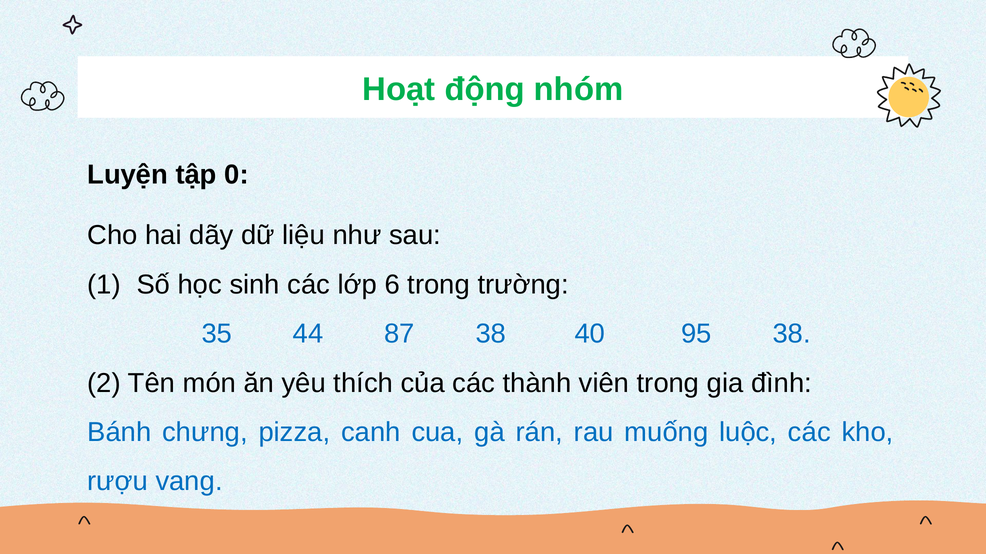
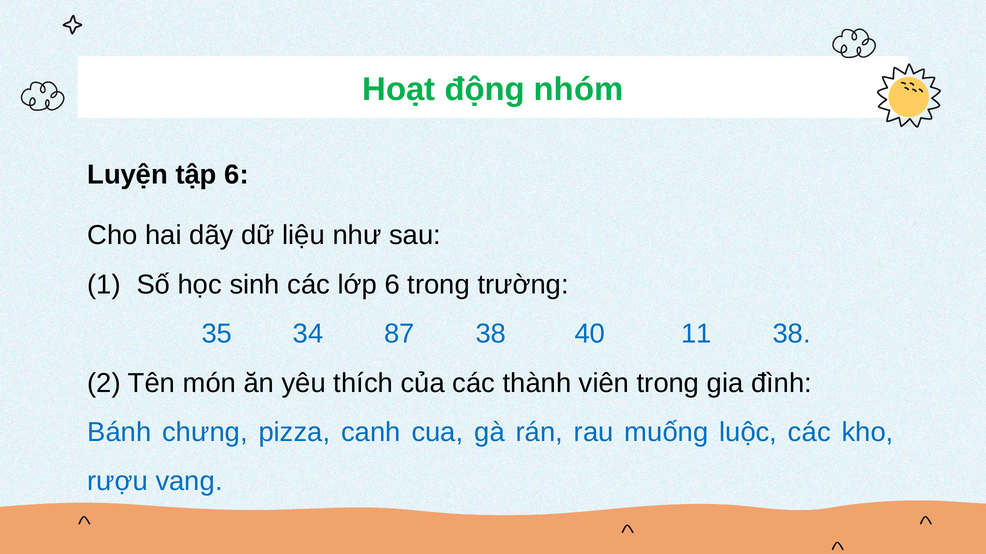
tập 0: 0 -> 6 (236, 175)
44: 44 -> 34 (308, 334)
95: 95 -> 11 (696, 334)
